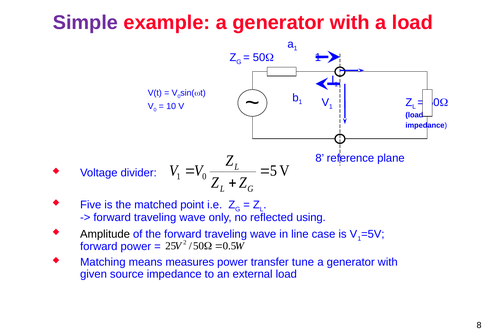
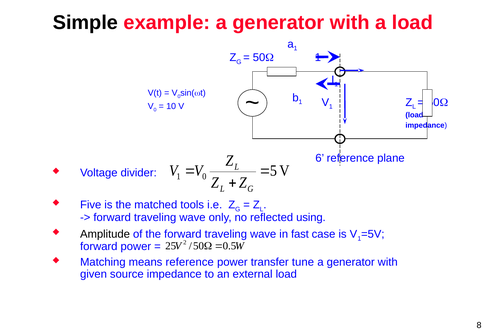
Simple colour: purple -> black (85, 23)
8: 8 -> 6 (320, 158)
point: point -> tools (192, 205)
line: line -> fast (300, 234)
means measures: measures -> reference (190, 262)
